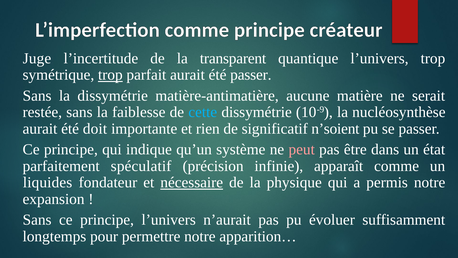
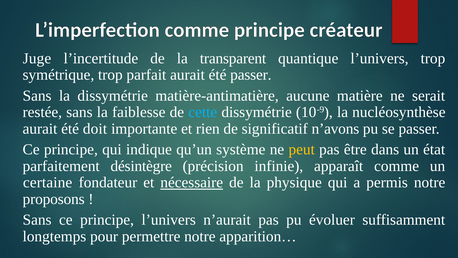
trop underline: present -> none (110, 75)
n’soient: n’soient -> n’avons (335, 129)
peut colour: pink -> yellow (302, 149)
spéculatif: spéculatif -> désintègre (141, 166)
liquides: liquides -> certaine (48, 182)
expansion: expansion -> proposons (54, 199)
